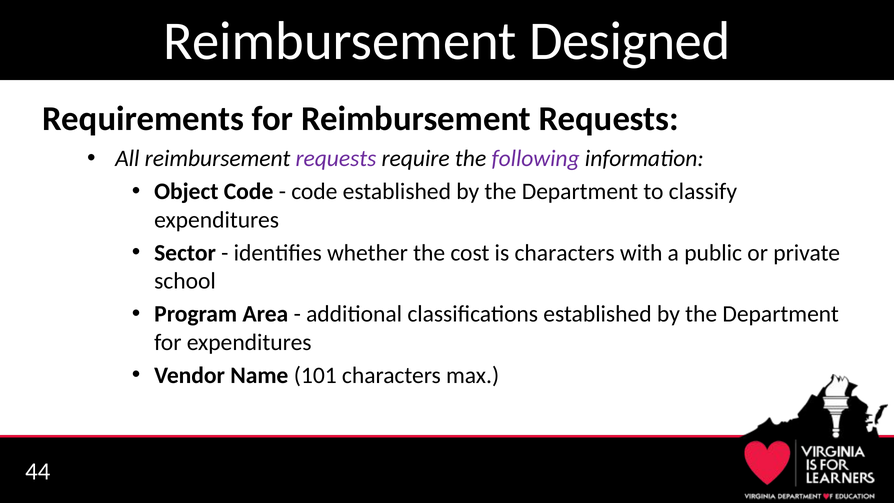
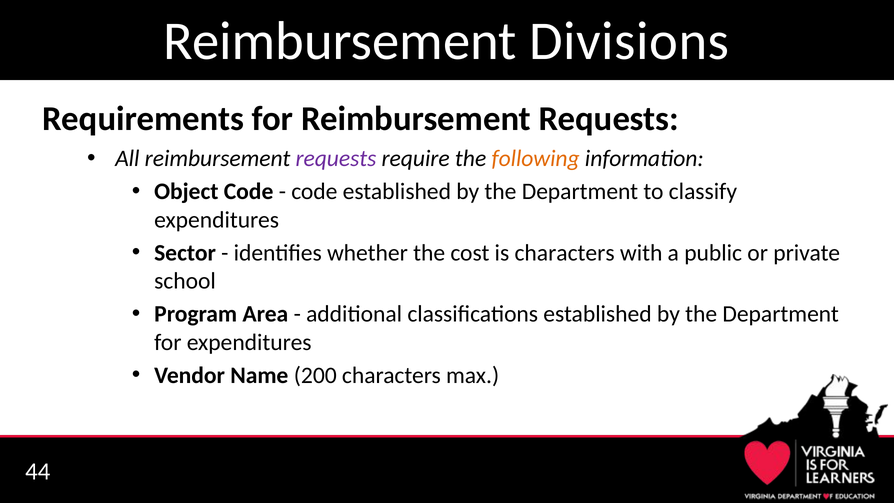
Designed: Designed -> Divisions (629, 41)
following colour: purple -> orange (536, 159)
101: 101 -> 200 (315, 375)
